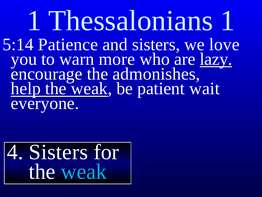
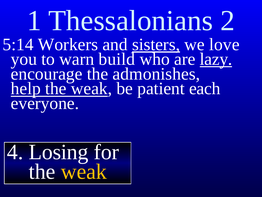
Thessalonians 1: 1 -> 2 (228, 21)
Patience: Patience -> Workers (68, 44)
sisters underline: none -> present (156, 44)
more: more -> build (117, 59)
wait: wait -> each (205, 88)
4 Sisters: Sisters -> Losing (59, 152)
weak colour: light blue -> yellow (84, 171)
